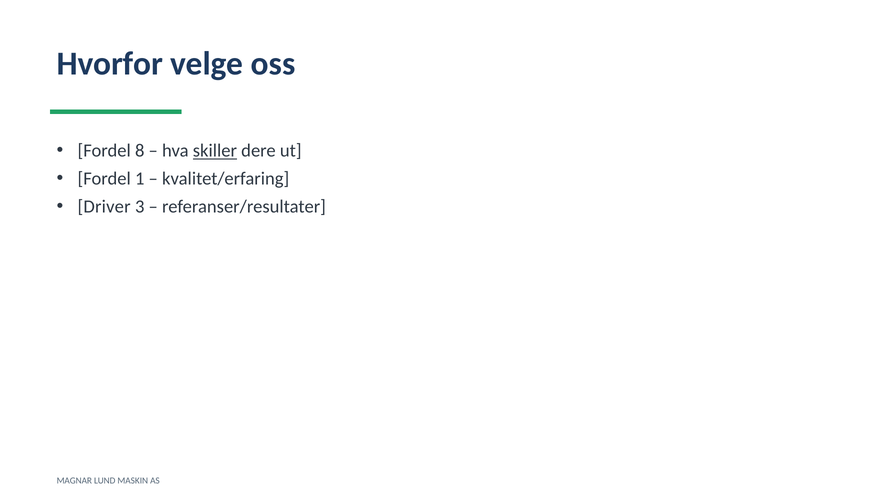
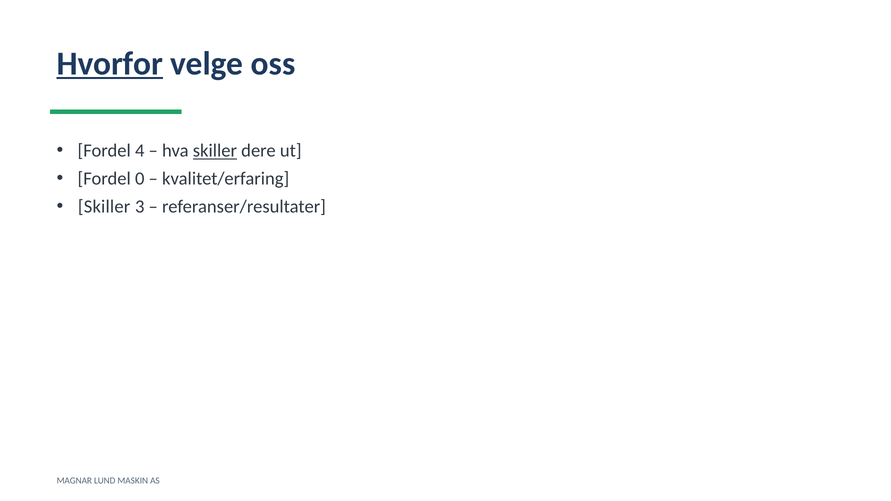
Hvorfor underline: none -> present (110, 64)
8: 8 -> 4 (140, 151)
1: 1 -> 0 (140, 179)
Driver: Driver -> Skiller (104, 207)
